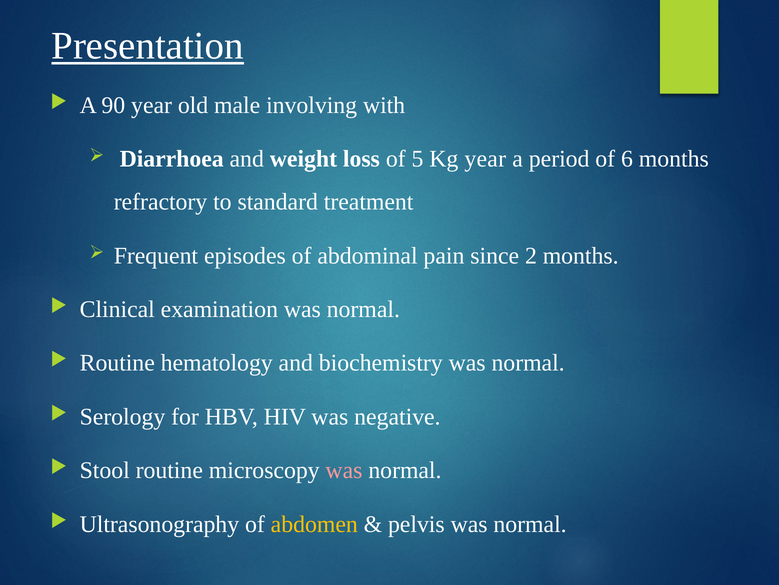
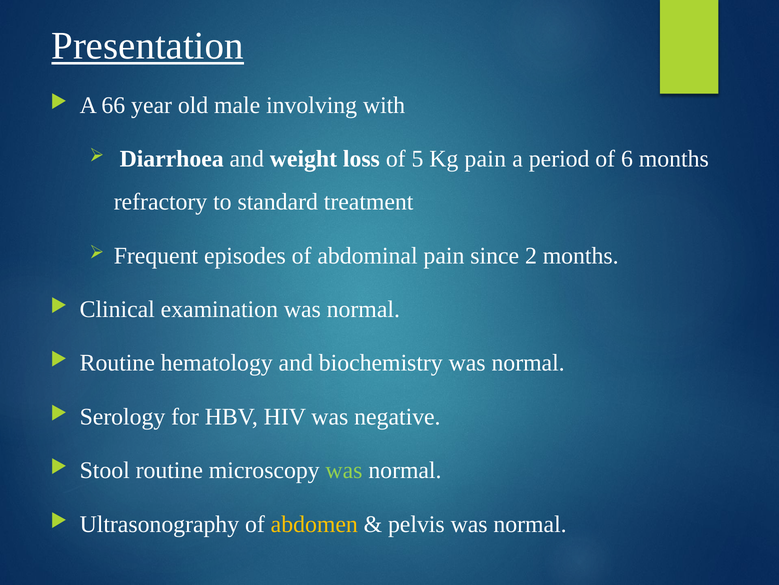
90: 90 -> 66 (113, 105)
Kg year: year -> pain (485, 159)
was colour: pink -> light green (344, 470)
